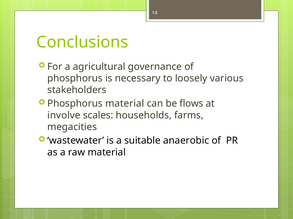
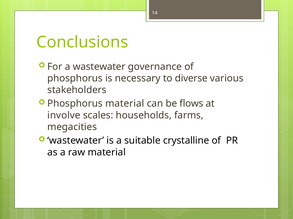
a agricultural: agricultural -> wastewater (99, 67)
loosely: loosely -> diverse (191, 79)
anaerobic: anaerobic -> crystalline (186, 141)
